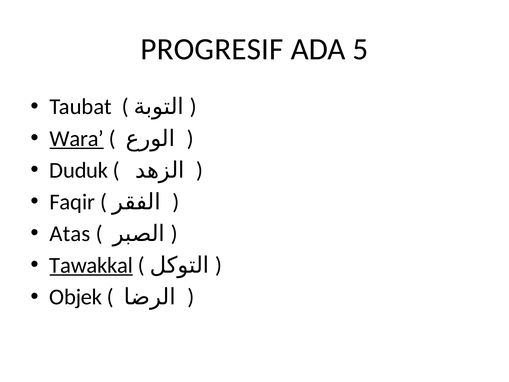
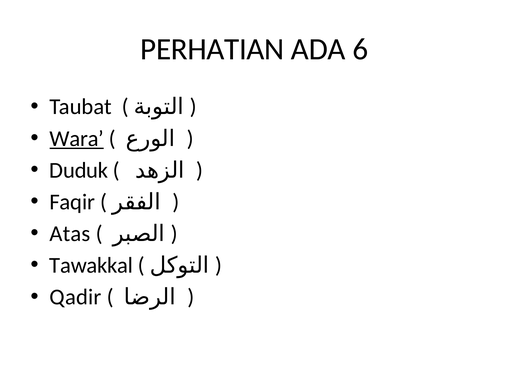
PROGRESIF: PROGRESIF -> PERHATIAN (212, 49)
5: 5 -> 6 (360, 49)
Tawakkal underline: present -> none (91, 265)
Objek: Objek -> Qadir (76, 297)
